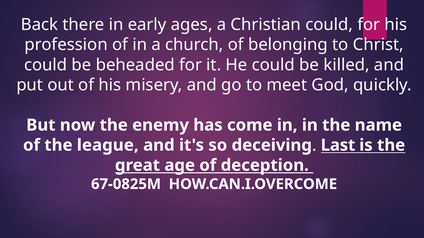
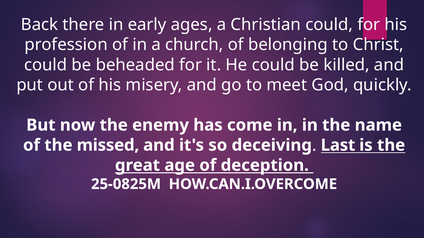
league: league -> missed (108, 145)
67-0825M: 67-0825M -> 25-0825M (126, 184)
